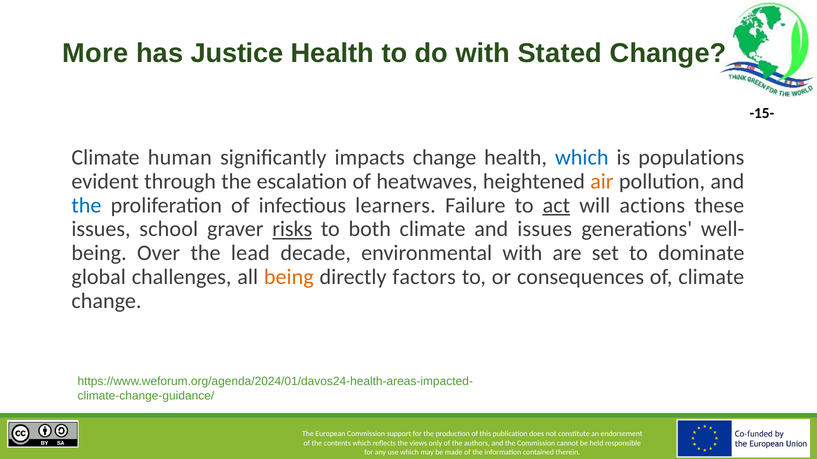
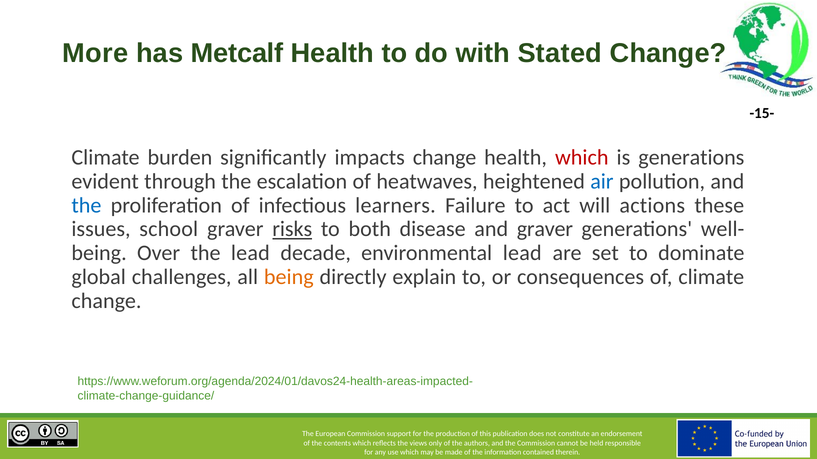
Justice: Justice -> Metcalf (237, 54)
human: human -> burden (180, 158)
which colour: blue -> red (582, 158)
is populations: populations -> generations (691, 158)
air colour: orange -> blue (602, 182)
act underline: present -> none (556, 206)
both climate: climate -> disease (433, 229)
and issues: issues -> graver (545, 229)
environmental with: with -> lead (522, 253)
factors: factors -> explain (424, 277)
